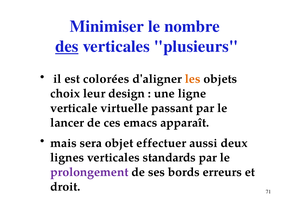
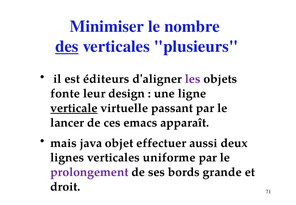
colorées: colorées -> éditeurs (106, 79)
les colour: orange -> purple (193, 79)
choix: choix -> fonte (65, 94)
verticale underline: none -> present (74, 108)
sera: sera -> java (91, 143)
standards: standards -> uniforme (169, 158)
erreurs: erreurs -> grande (222, 172)
